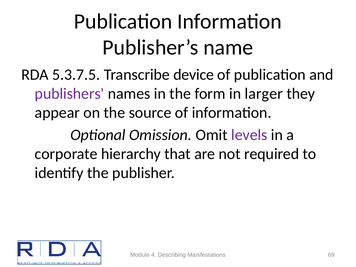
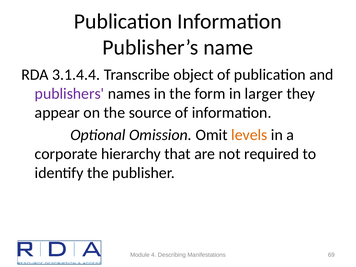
5.3.7.5: 5.3.7.5 -> 3.1.4.4 (76, 75)
device: device -> object (194, 75)
levels colour: purple -> orange (249, 135)
